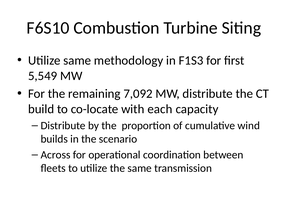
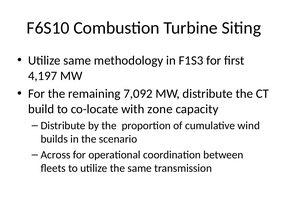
5,549: 5,549 -> 4,197 (43, 76)
each: each -> zone (160, 109)
